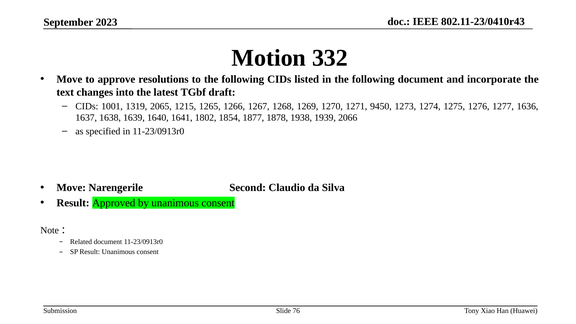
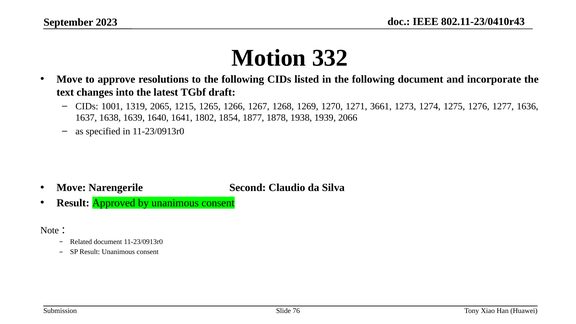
9450: 9450 -> 3661 (381, 106)
